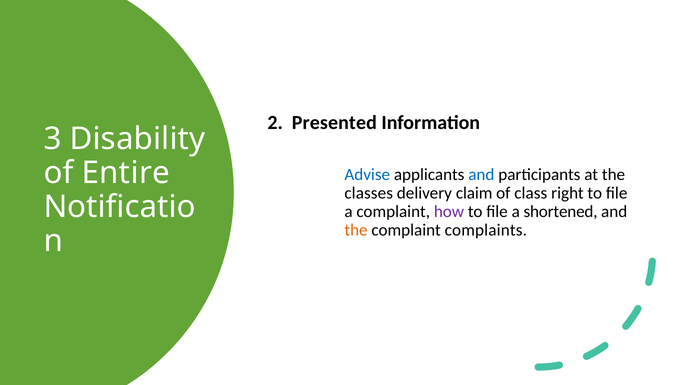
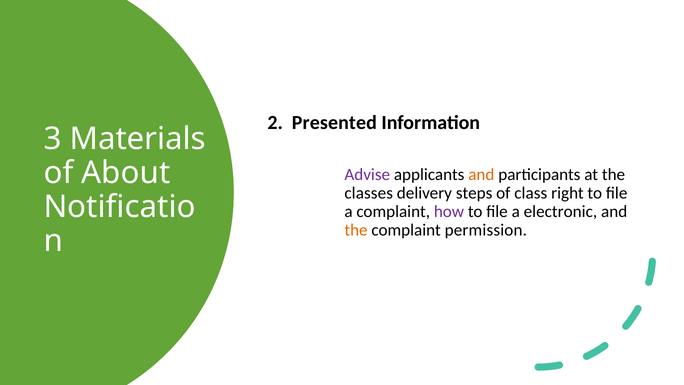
Disability: Disability -> Materials (138, 139)
Entire: Entire -> About (126, 173)
Advise colour: blue -> purple (367, 175)
and colour: blue -> orange (481, 175)
claim: claim -> steps (474, 193)
shortened: shortened -> electronic (560, 212)
complaints: complaints -> permission (486, 230)
